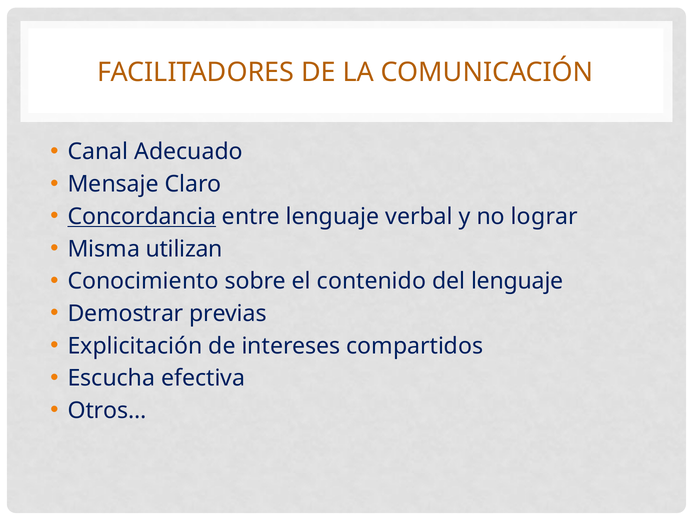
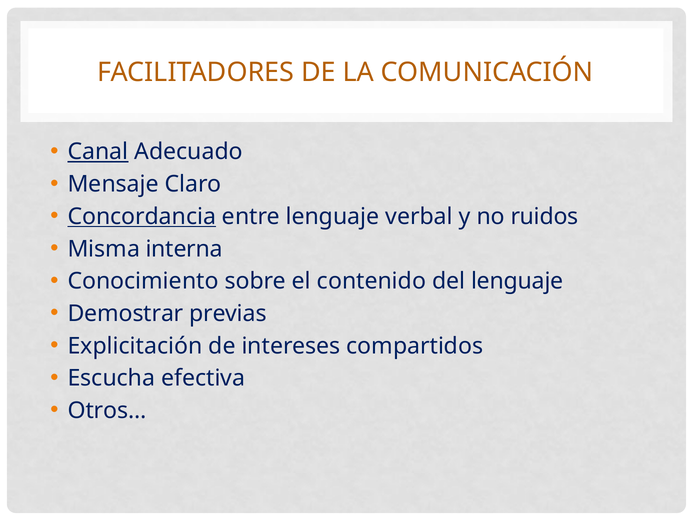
Canal underline: none -> present (98, 152)
lograr: lograr -> ruidos (545, 216)
utilizan: utilizan -> interna (184, 249)
